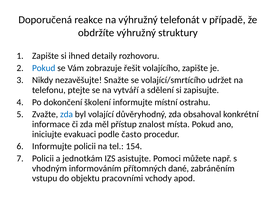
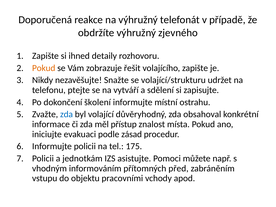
struktury: struktury -> zjevného (178, 33)
Pokud colour: blue -> orange (44, 68)
volající/smrtícího: volající/smrtícího -> volající/strukturu (173, 80)
často: často -> zásad (132, 134)
154: 154 -> 175 (134, 146)
dané: dané -> před (178, 168)
